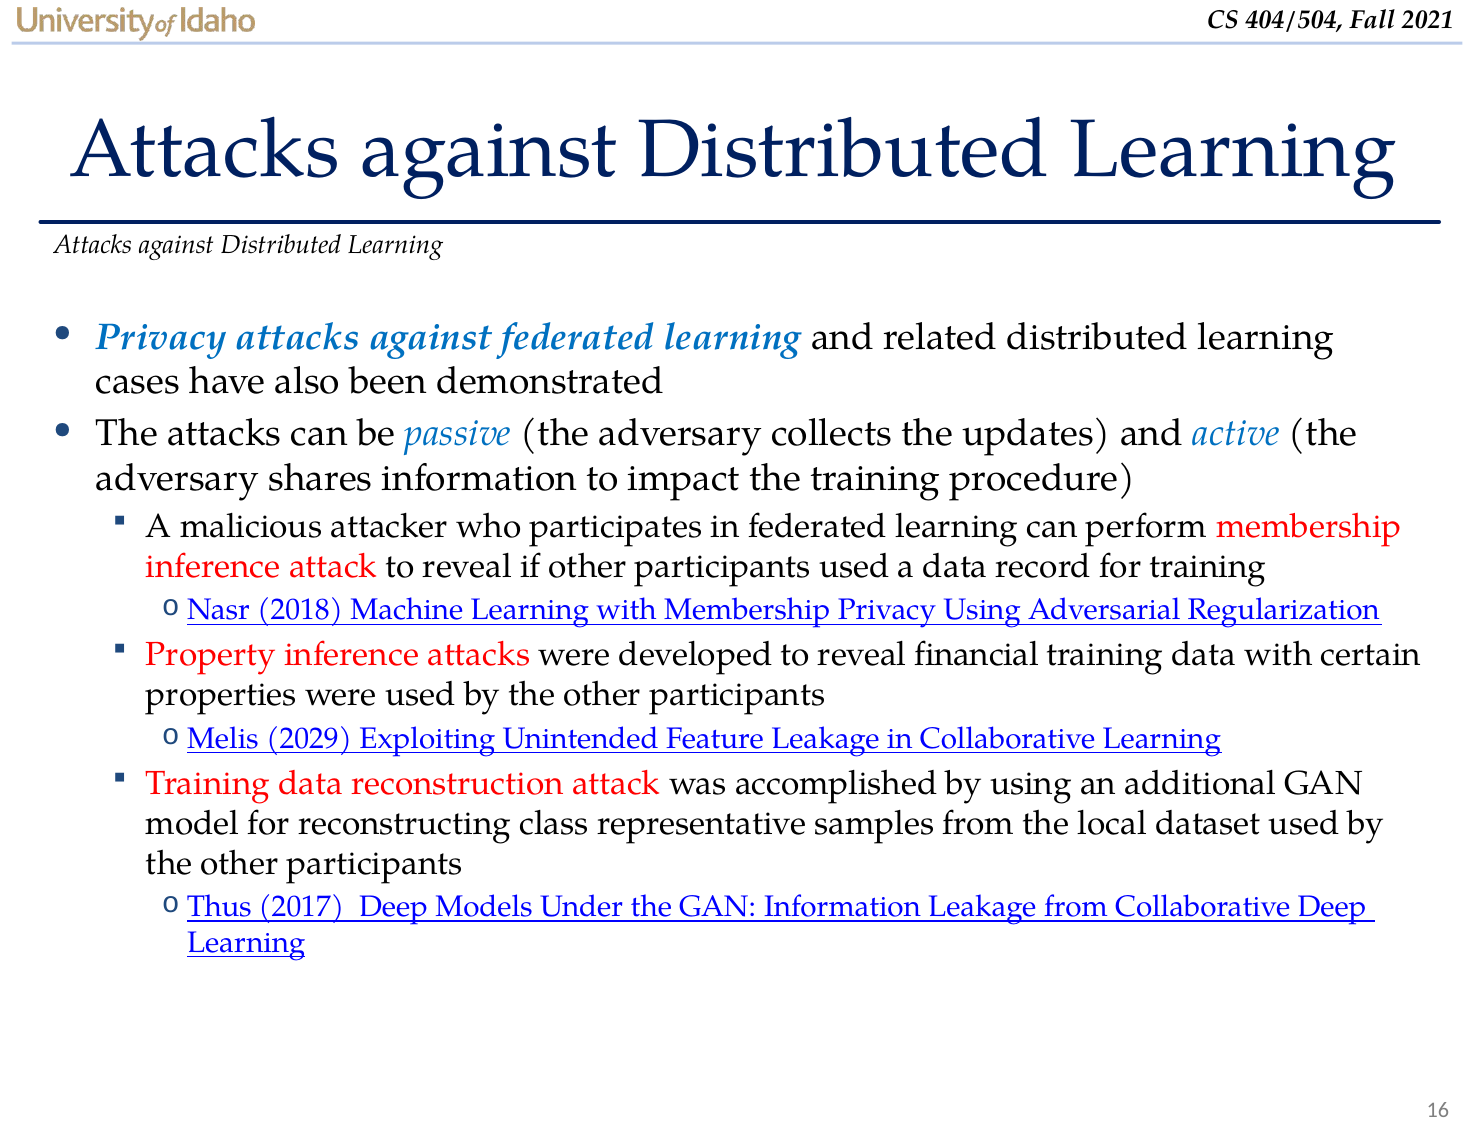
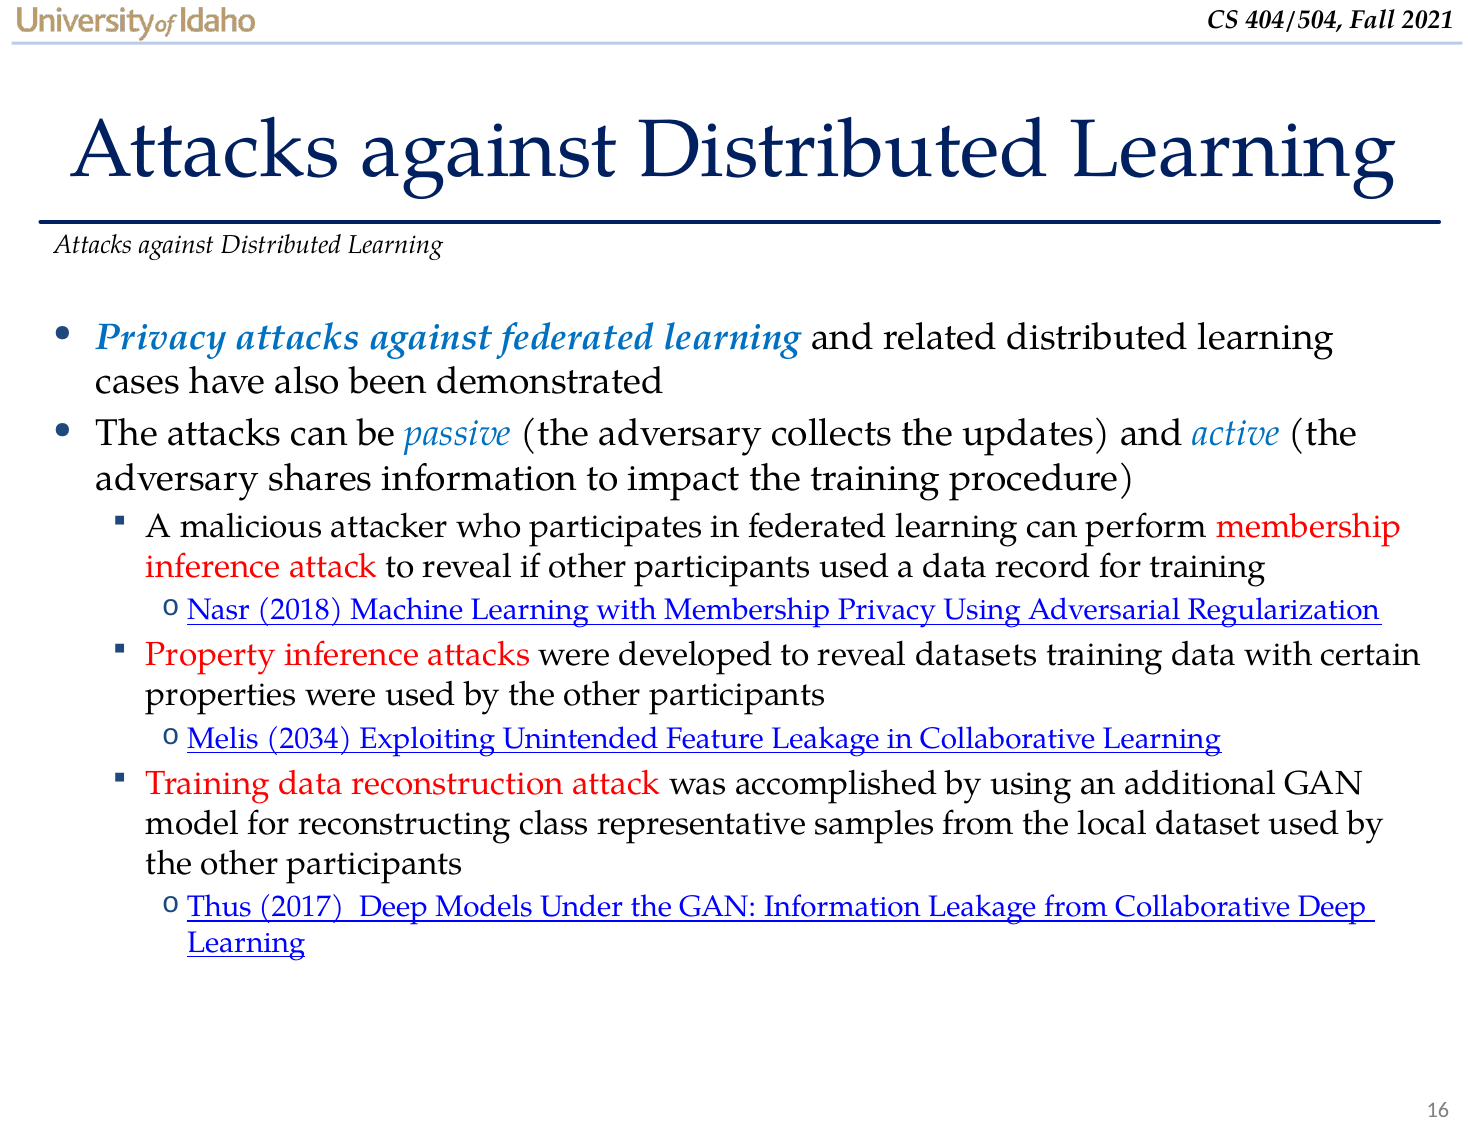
financial: financial -> datasets (976, 655)
2029: 2029 -> 2034 (309, 738)
